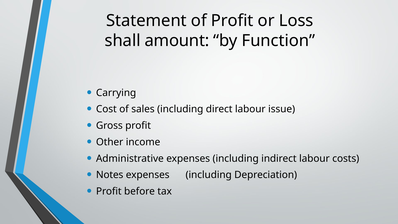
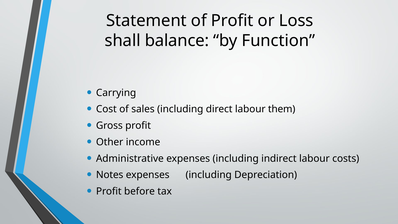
amount: amount -> balance (177, 41)
issue: issue -> them (282, 109)
